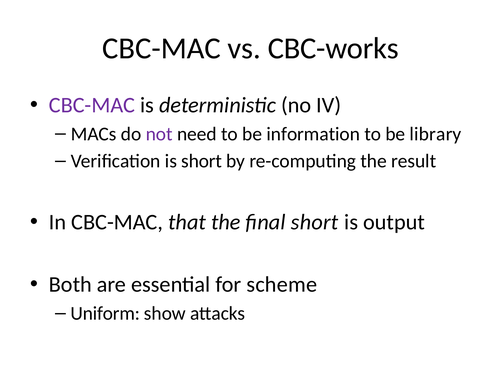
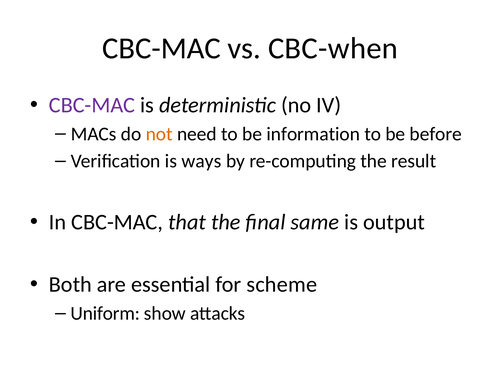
CBC-works: CBC-works -> CBC-when (333, 48)
not colour: purple -> orange (159, 134)
library: library -> before (436, 134)
is short: short -> ways (201, 161)
final short: short -> same (315, 222)
